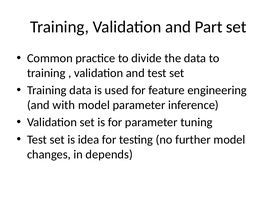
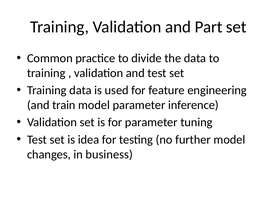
with: with -> train (64, 105)
depends: depends -> business (109, 154)
